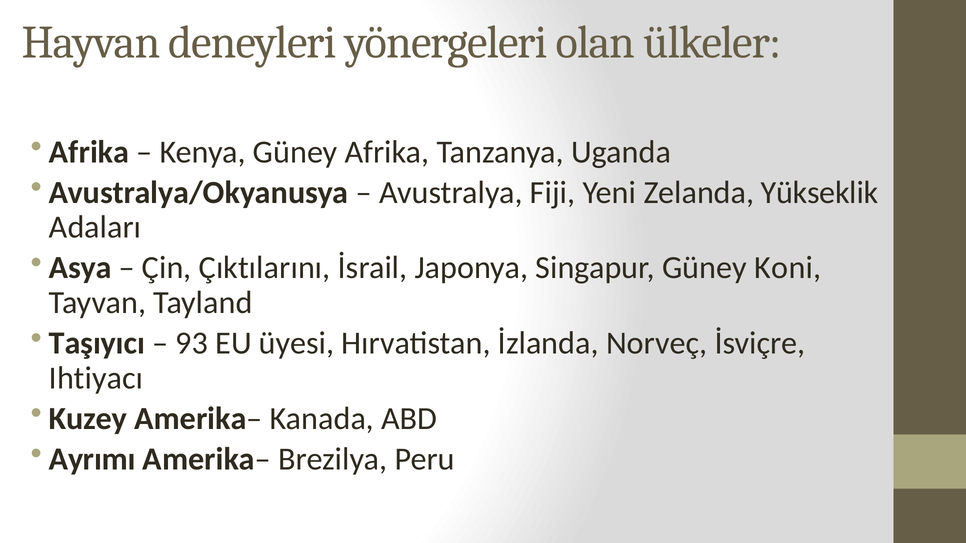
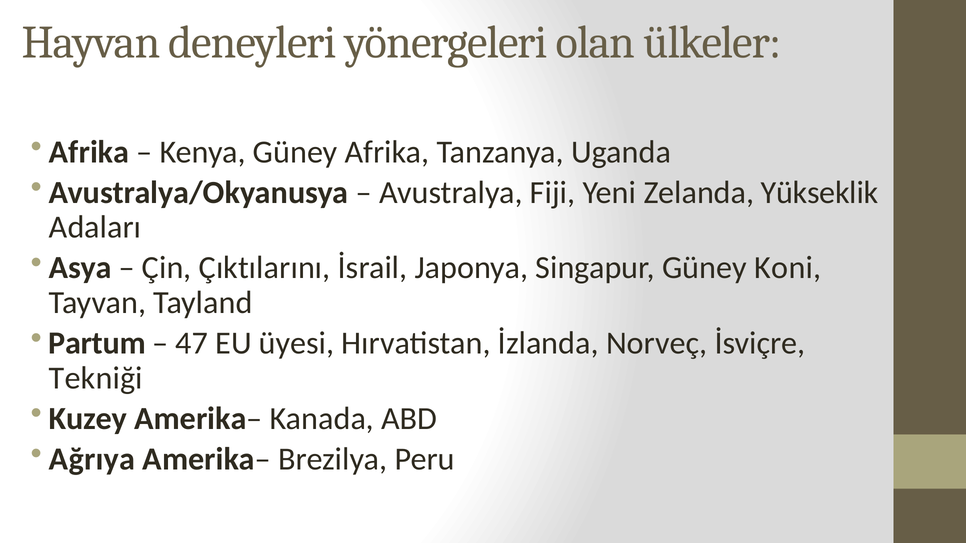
Taşıyıcı: Taşıyıcı -> Partum (97, 343)
93: 93 -> 47 (192, 343)
Ihtiyacı: Ihtiyacı -> Tekniği (96, 378)
Ayrımı: Ayrımı -> Ağrıya (92, 459)
